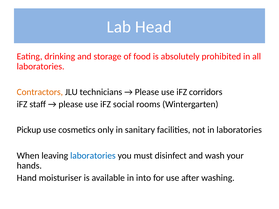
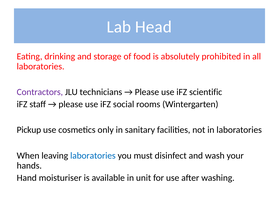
Contractors colour: orange -> purple (40, 92)
corridors: corridors -> scientific (206, 92)
into: into -> unit (144, 178)
